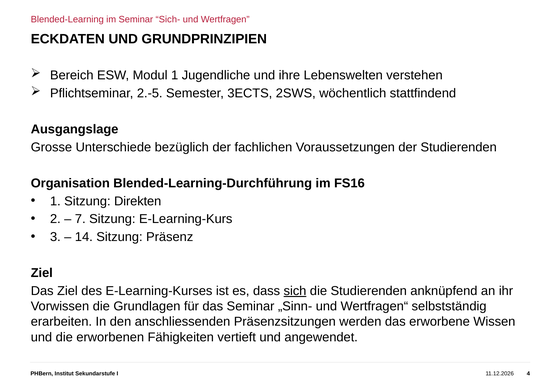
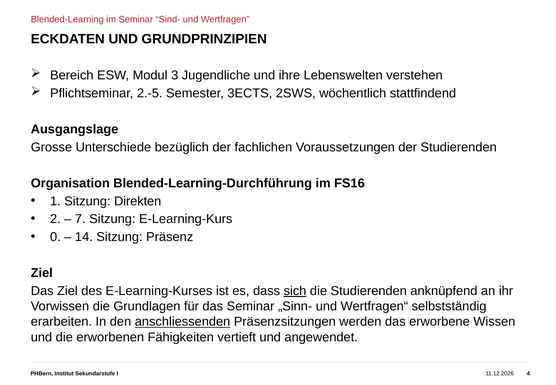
Sich-: Sich- -> Sind- (168, 19)
Modul 1: 1 -> 3 (175, 75)
3: 3 -> 0 (55, 237)
anschliessenden underline: none -> present (183, 322)
